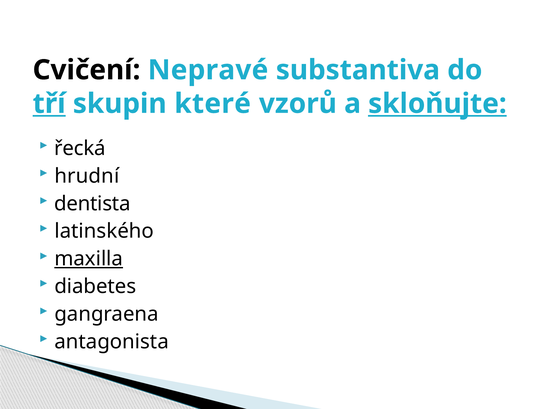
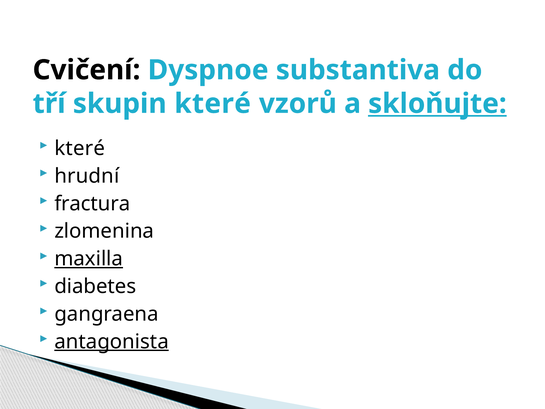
Nepravé: Nepravé -> Dyspnoe (208, 70)
tří underline: present -> none (49, 104)
řecká: řecká -> které (80, 148)
dentista: dentista -> fractura (92, 204)
latinského: latinského -> zlomenina (104, 231)
antagonista underline: none -> present (112, 341)
